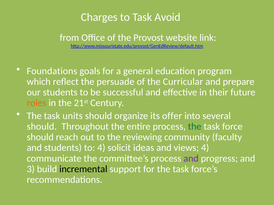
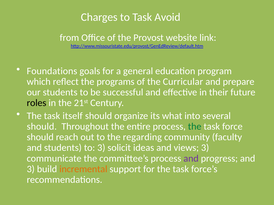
persuade: persuade -> programs (116, 82)
roles colour: orange -> black (37, 103)
units: units -> itself (73, 116)
offer: offer -> what (172, 116)
reviewing: reviewing -> regarding (142, 137)
to 4: 4 -> 3 (101, 148)
views 4: 4 -> 3 (205, 148)
incremental colour: black -> orange (83, 169)
